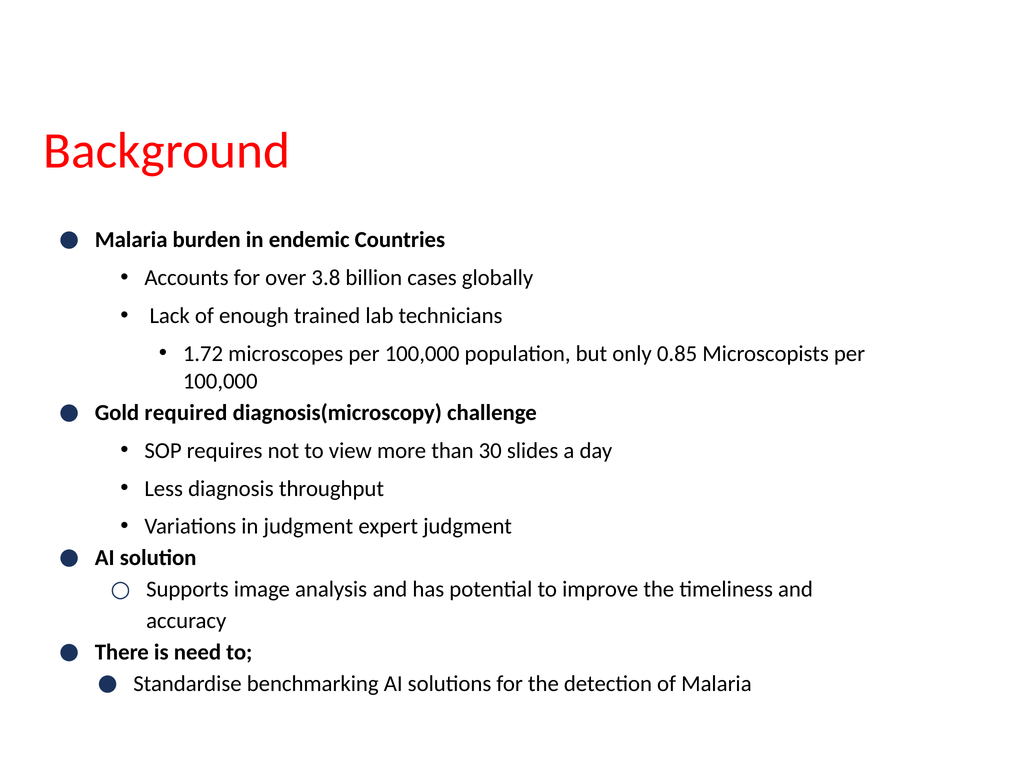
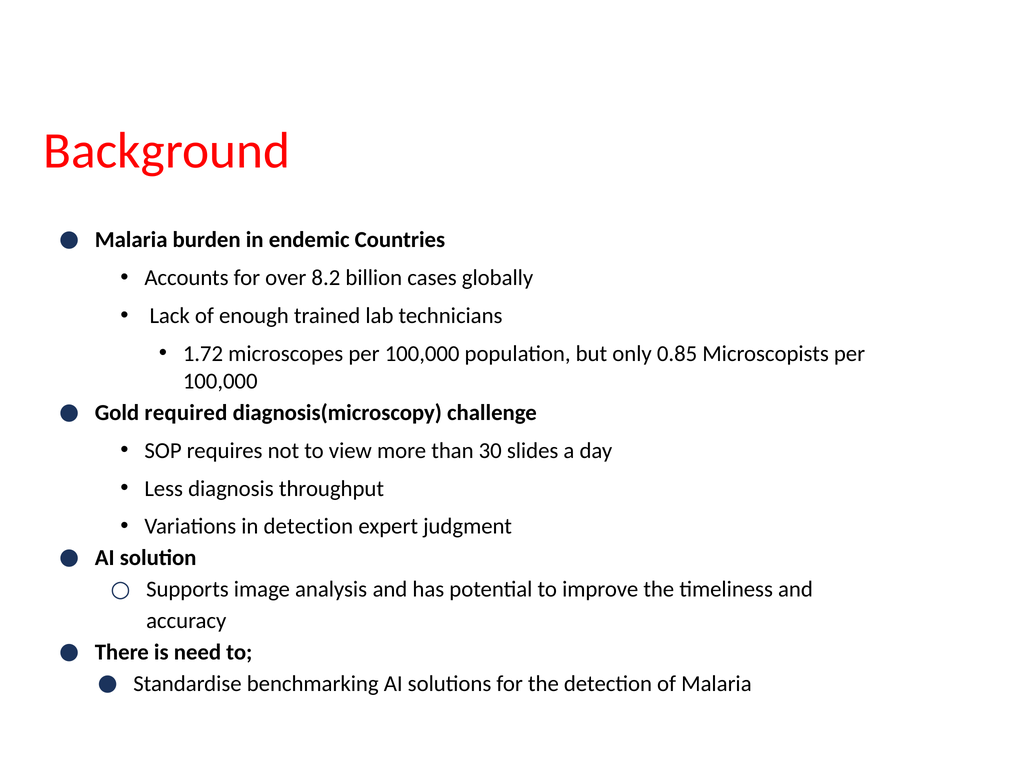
3.8: 3.8 -> 8.2 (326, 278)
in judgment: judgment -> detection (308, 527)
